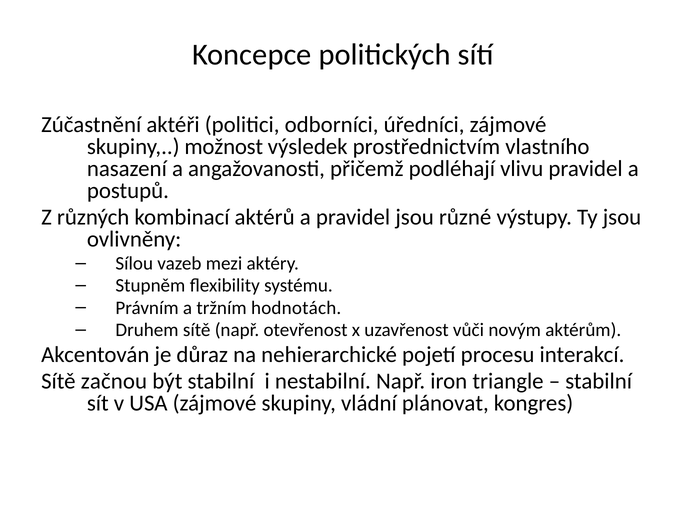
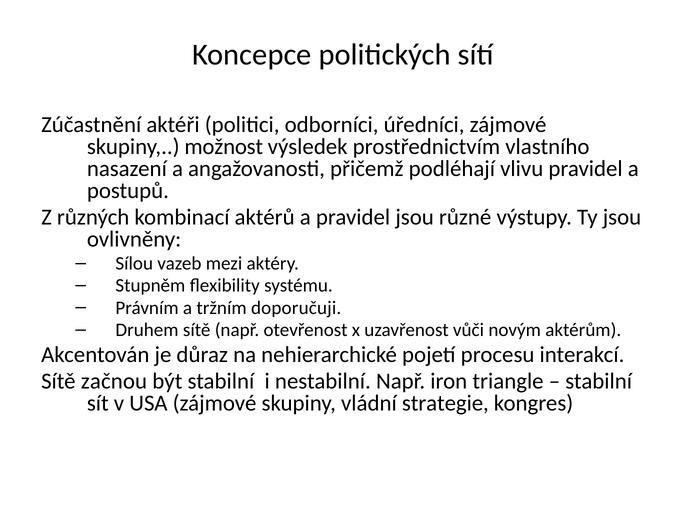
hodnotách: hodnotách -> doporučuji (296, 307)
plánovat: plánovat -> strategie (445, 403)
